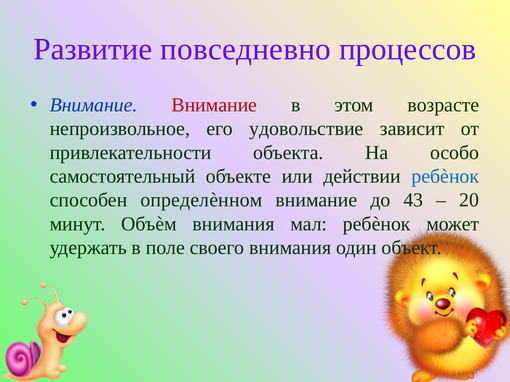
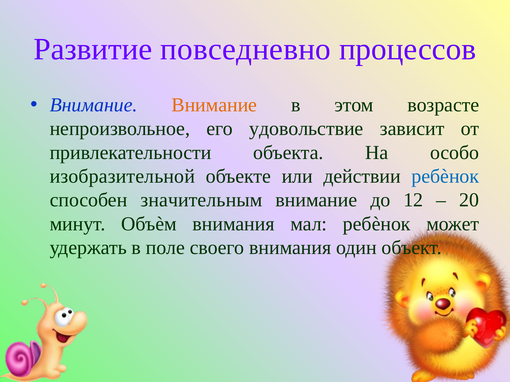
Внимание colour: red -> orange (214, 105)
самостоятельный: самостоятельный -> изобразительной (122, 177)
определѐнном: определѐнном -> значительным (201, 200)
43: 43 -> 12 (413, 200)
